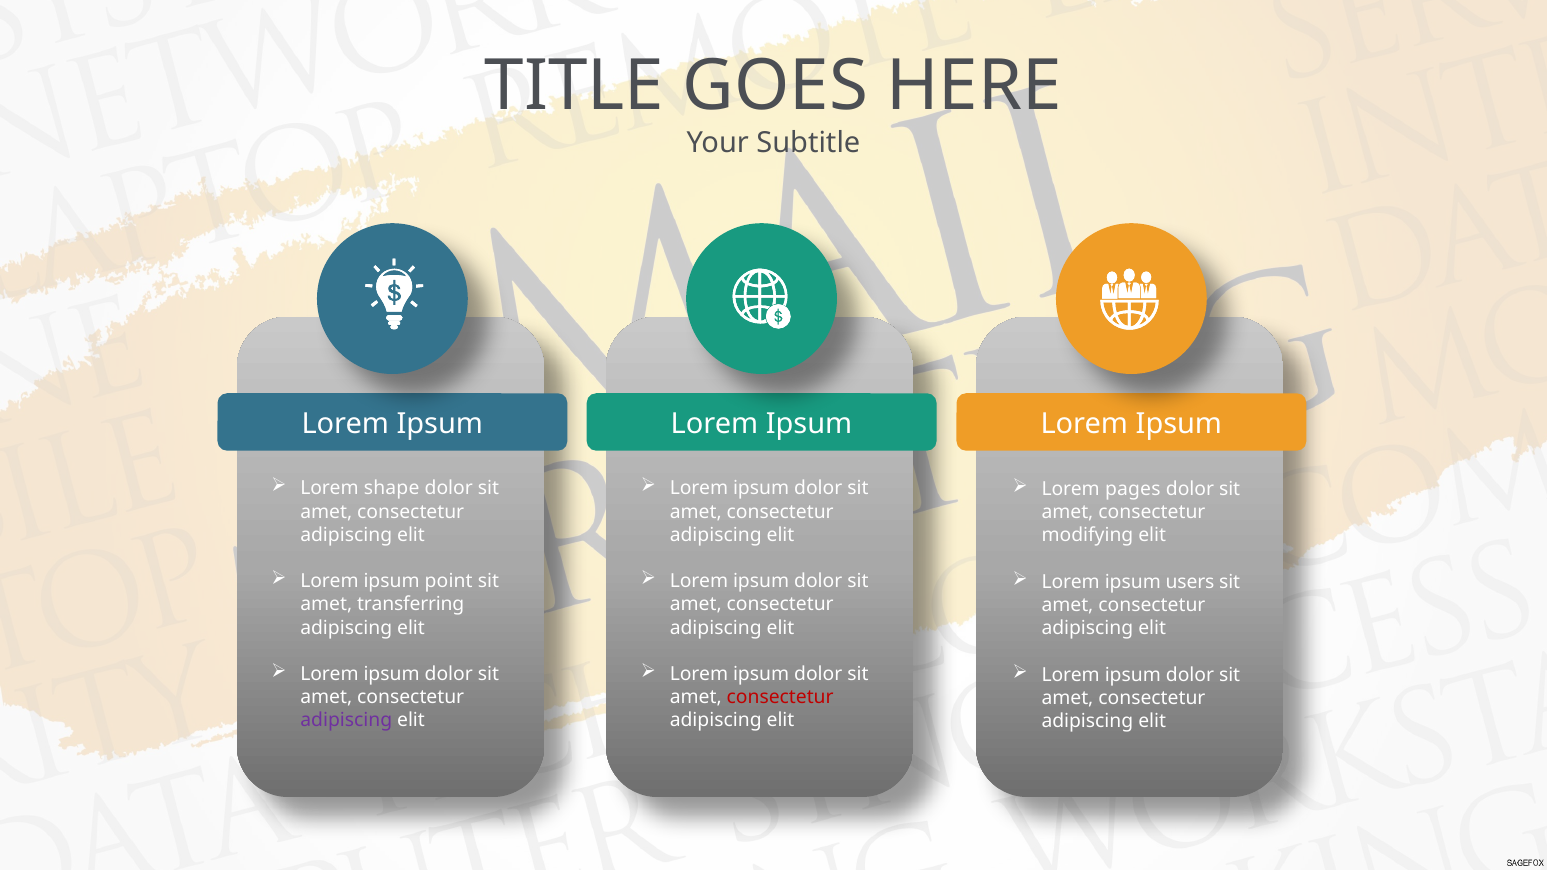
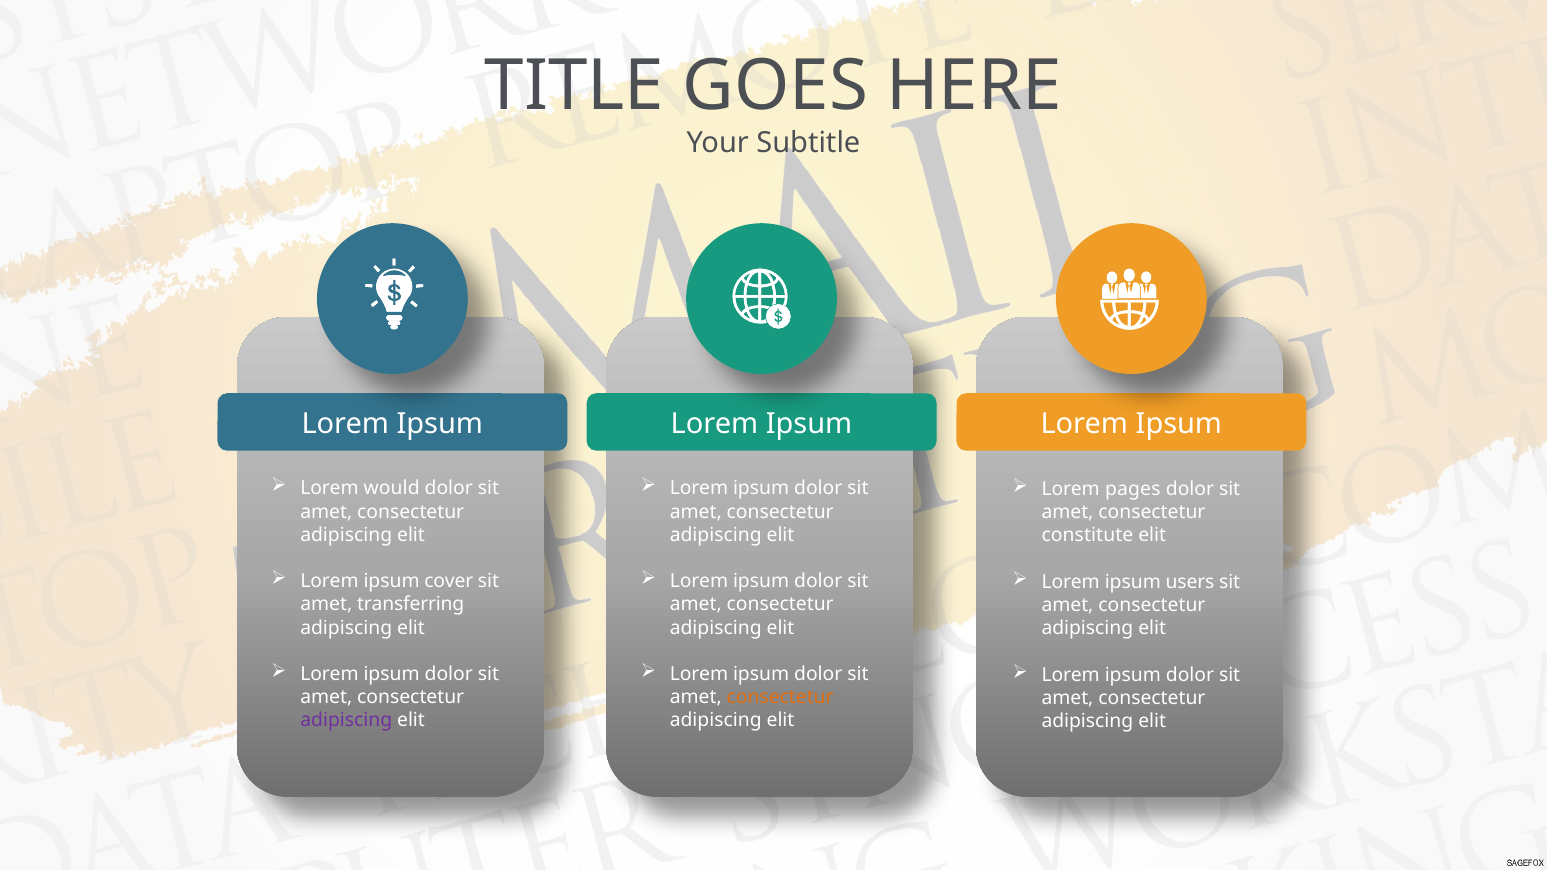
shape: shape -> would (392, 489)
modifying: modifying -> constitute (1087, 536)
point: point -> cover (449, 582)
consectetur colour: red -> orange (780, 698)
